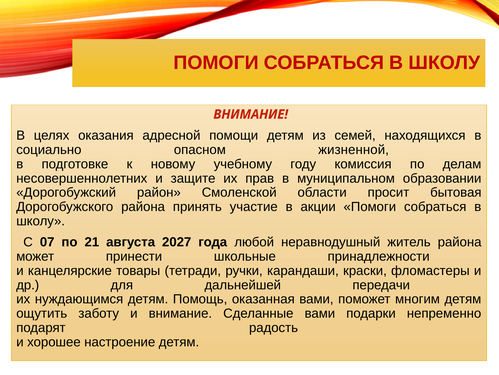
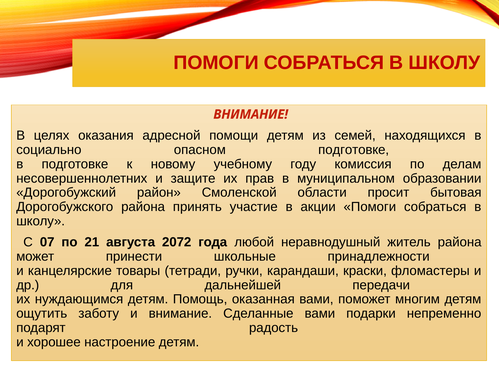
опасном жизненной: жизненной -> подготовке (354, 150)
2027: 2027 -> 2072 (177, 242)
